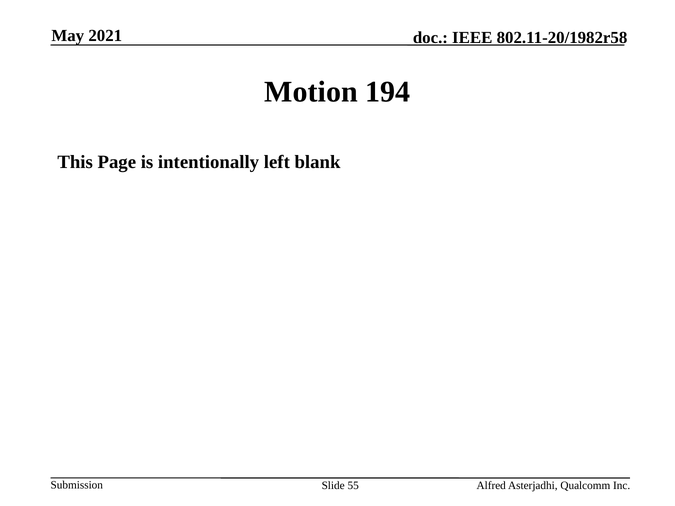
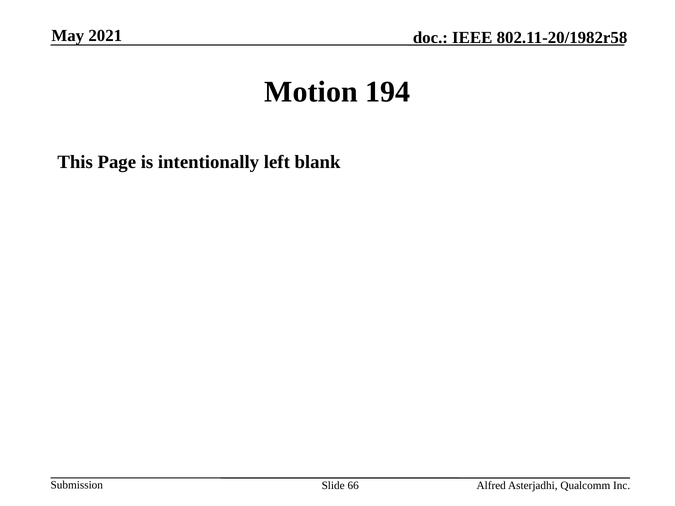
55: 55 -> 66 (353, 486)
